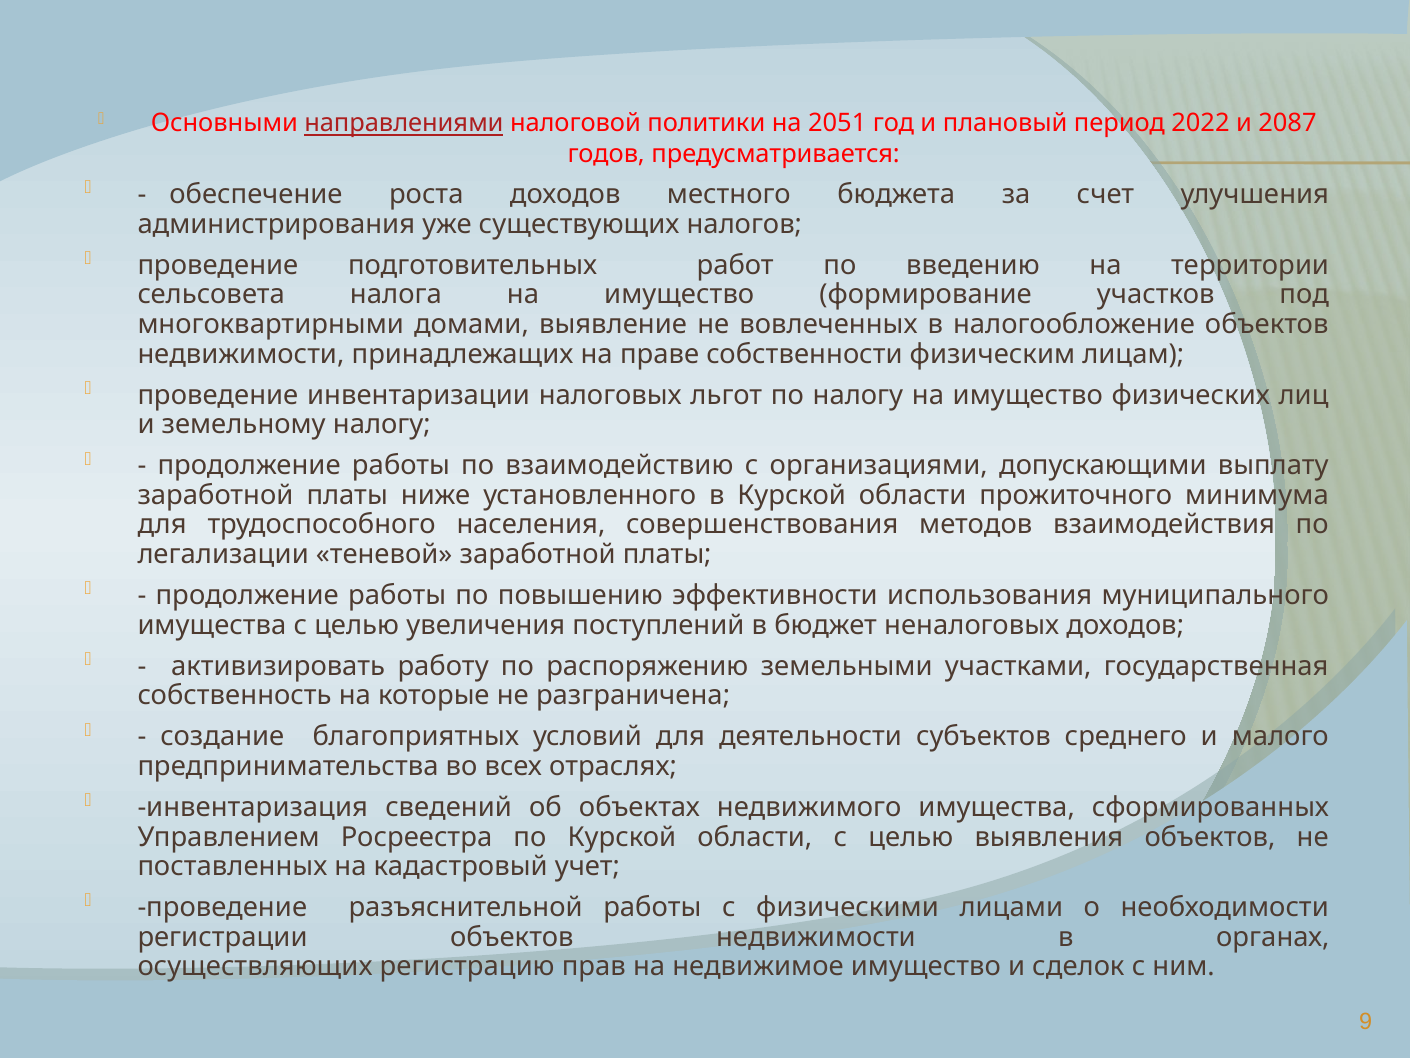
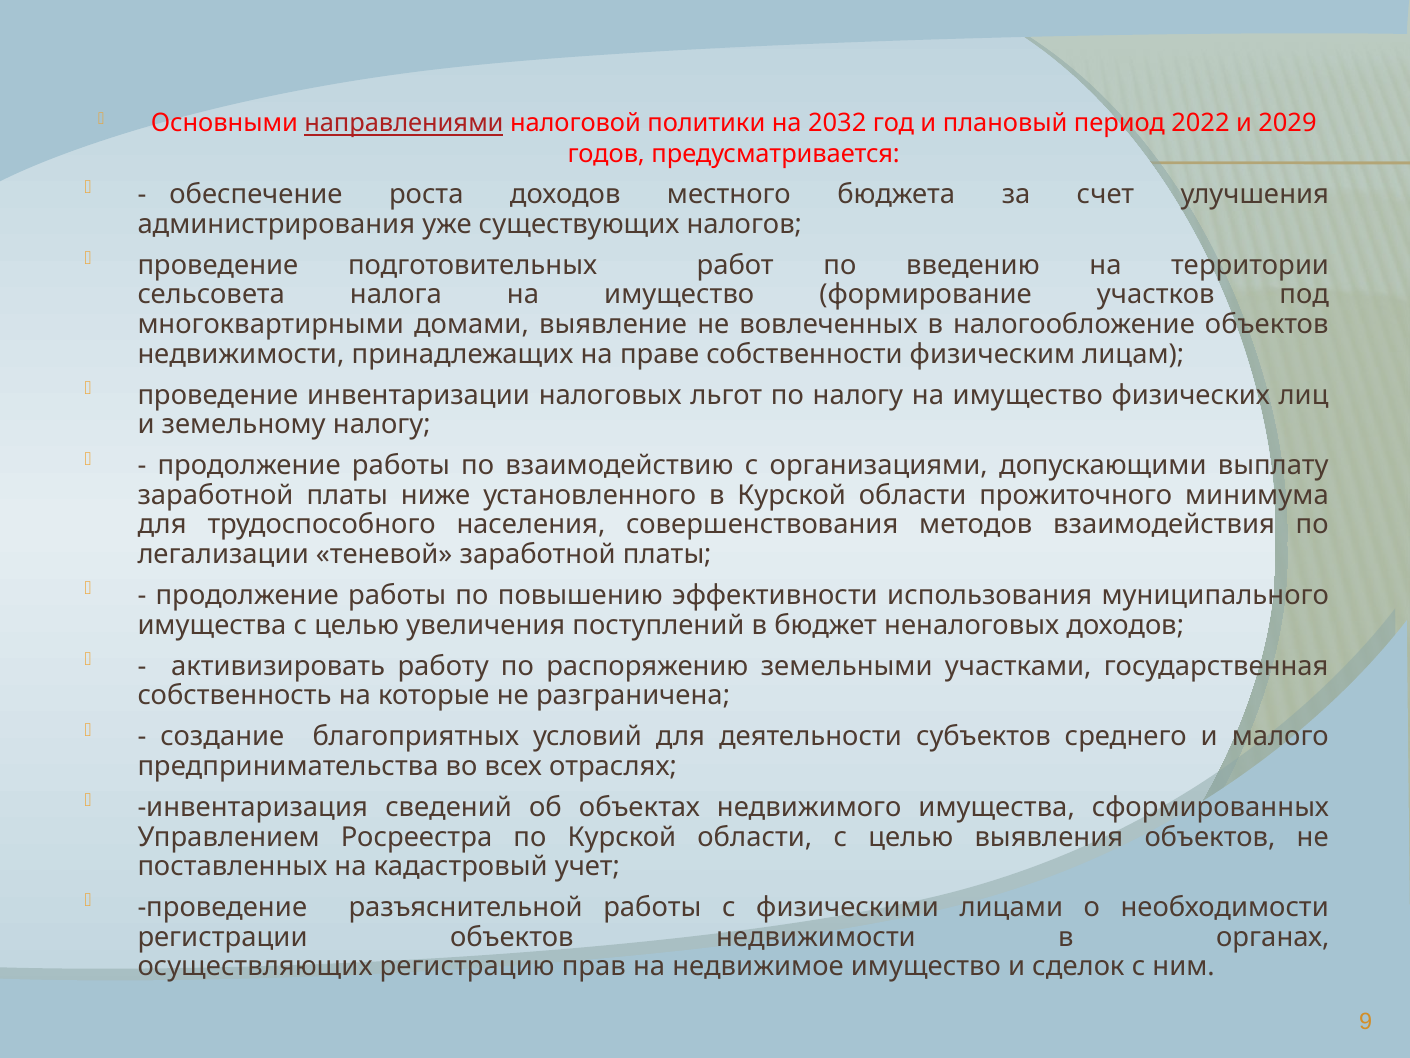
2051: 2051 -> 2032 (837, 123)
2087: 2087 -> 2029 (1288, 123)
